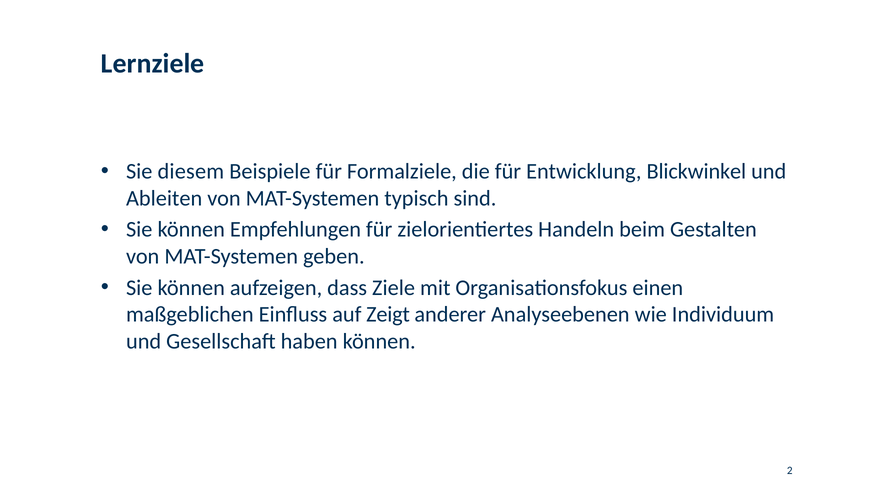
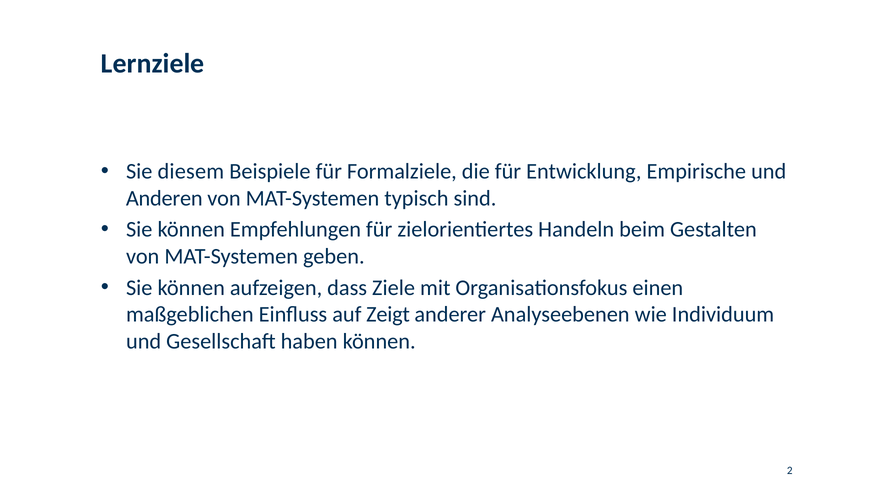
Blickwinkel: Blickwinkel -> Empirische (696, 171)
Ableiten: Ableiten -> Anderen (164, 198)
